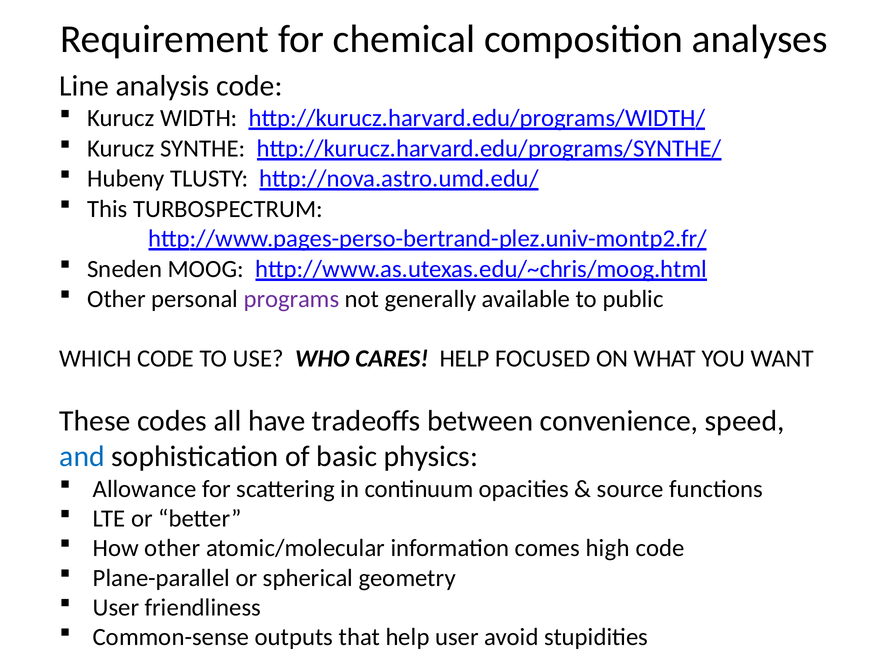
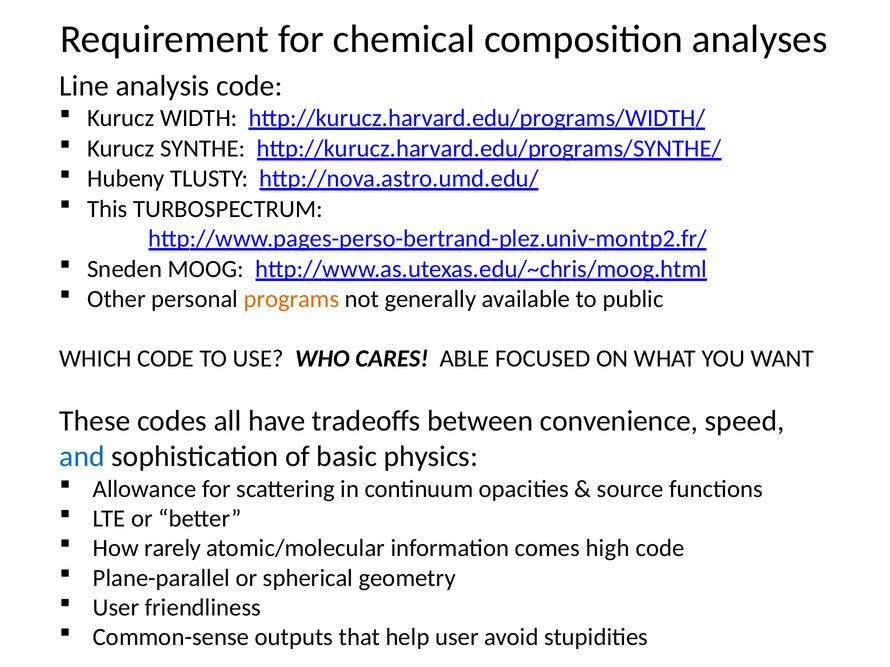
programs colour: purple -> orange (291, 299)
CARES HELP: HELP -> ABLE (465, 359)
How other: other -> rarely (173, 549)
